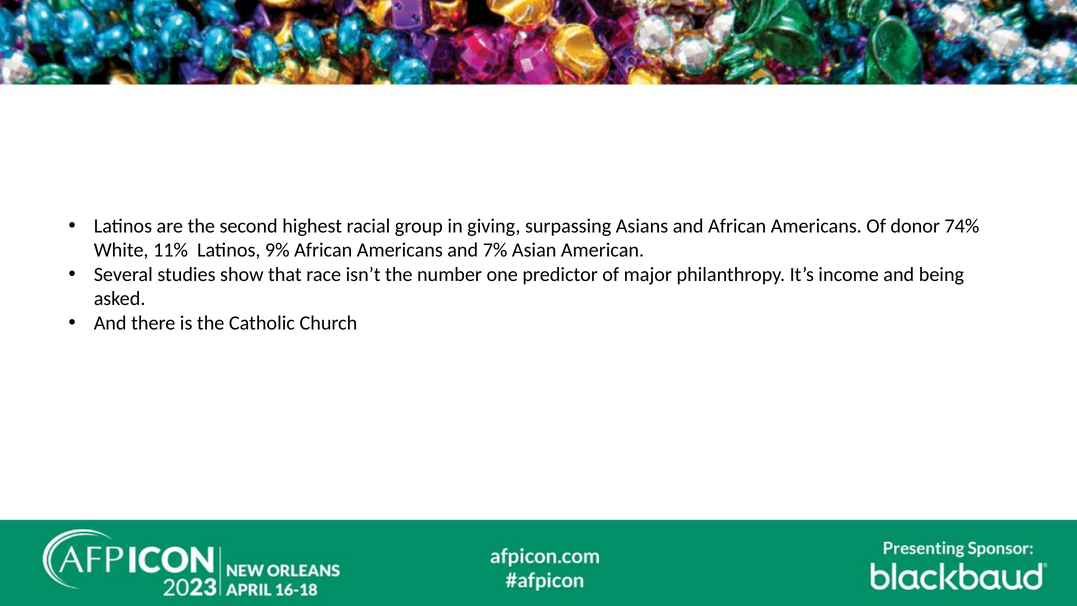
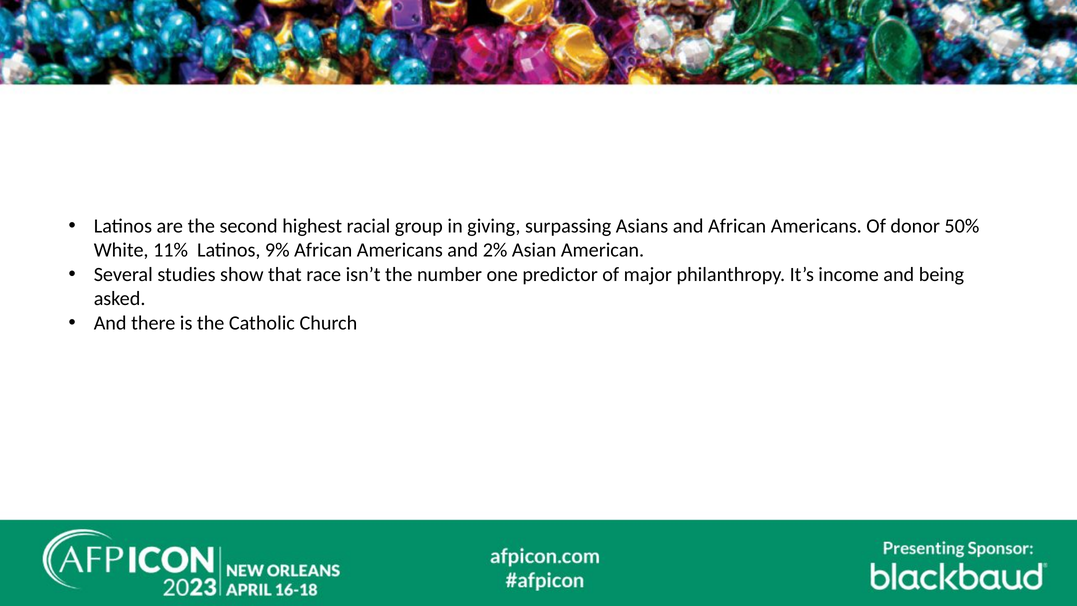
74%: 74% -> 50% (962, 226)
7%: 7% -> 2% (495, 250)
